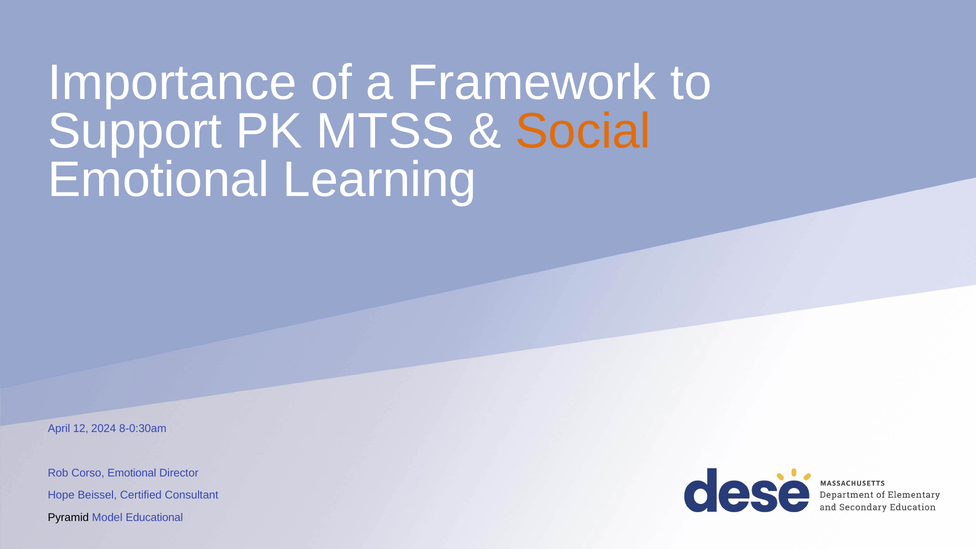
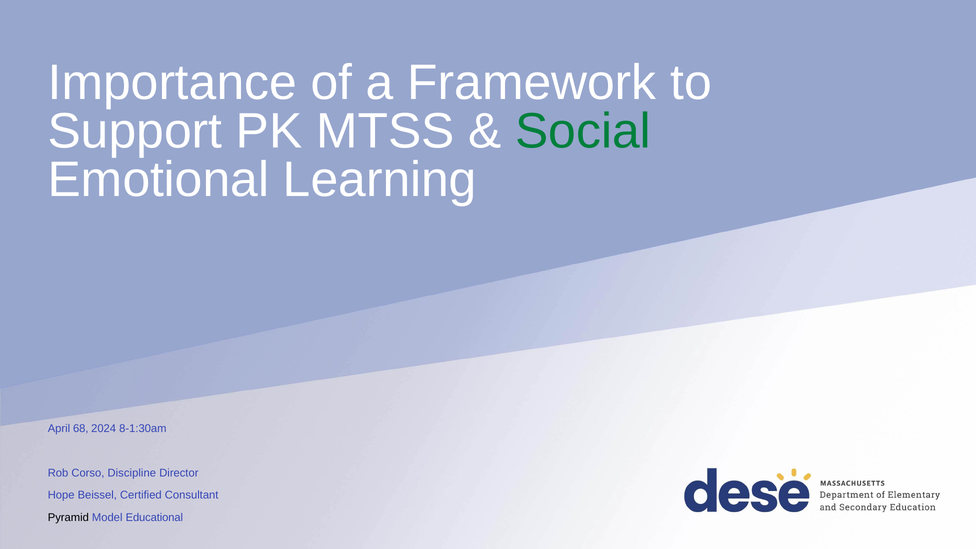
Social colour: orange -> green (583, 131)
12: 12 -> 68 (81, 428)
8-0:30am: 8-0:30am -> 8-1:30am (143, 428)
Corso Emotional: Emotional -> Discipline (132, 473)
